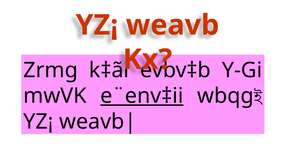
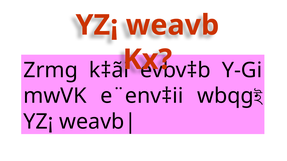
e¨env‡ii underline: present -> none (142, 96)
